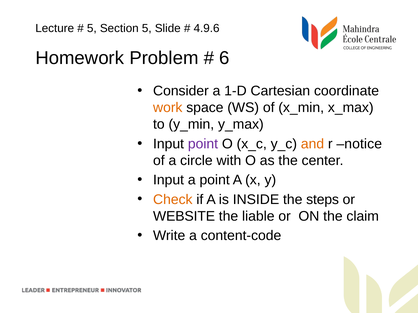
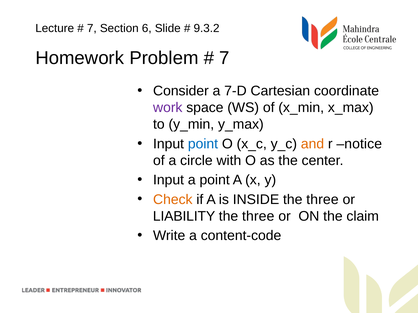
5: 5 -> 7 (92, 28)
Section 5: 5 -> 6 (147, 28)
4.9.6: 4.9.6 -> 9.3.2 (207, 28)
6: 6 -> 7 (224, 58)
1-D: 1-D -> 7-D (235, 91)
work colour: orange -> purple (168, 108)
point colour: purple -> blue (203, 144)
INSIDE the steps: steps -> three (322, 200)
WEBSITE: WEBSITE -> LIABILITY (184, 217)
liable: liable -> three (258, 217)
